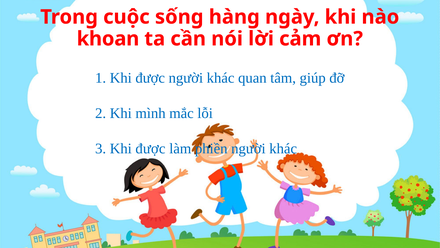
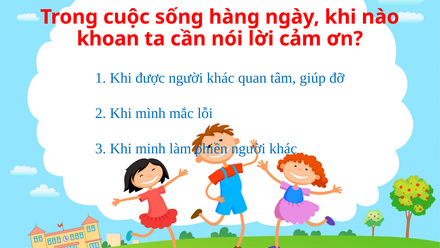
3 Khi được: được -> minh (151, 148)
